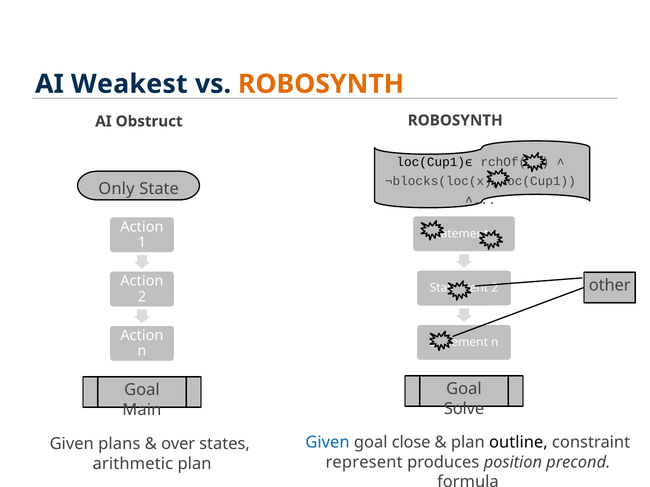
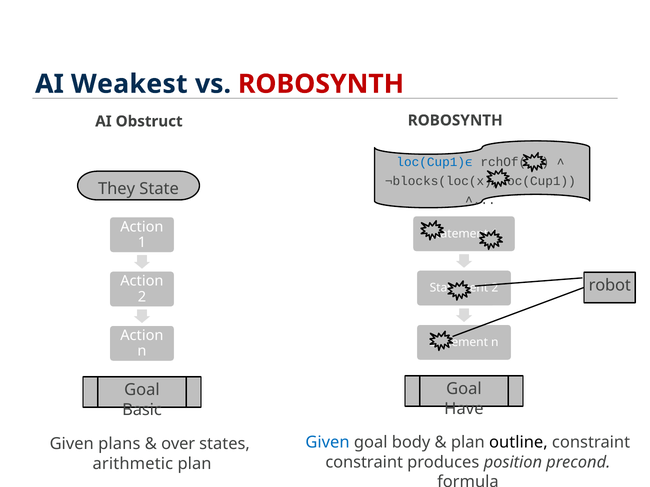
ROBOSYNTH colour: orange -> red (321, 84)
loc(Cup1)ϵ colour: black -> blue (435, 162)
Only: Only -> They (117, 189)
other: other -> robot (610, 286)
Solve: Solve -> Have (464, 409)
Main: Main -> Basic (142, 410)
close: close -> body (411, 443)
represent: represent -> constraint (364, 463)
